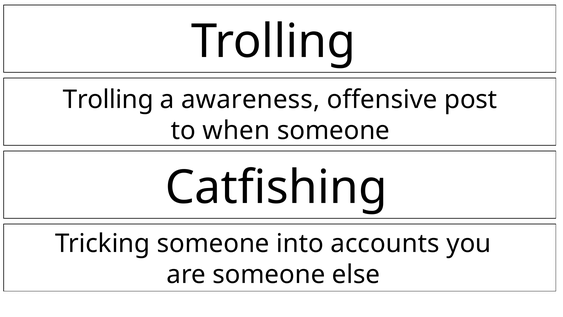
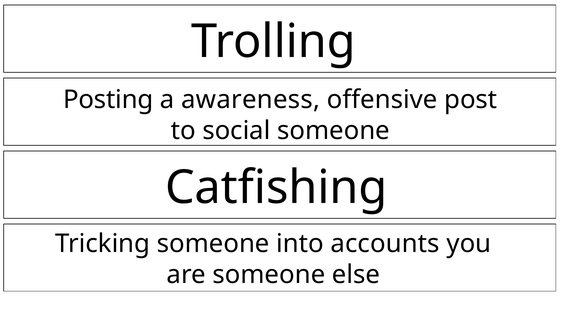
Trolling: Trolling -> Posting (108, 100)
when: when -> social (236, 131)
